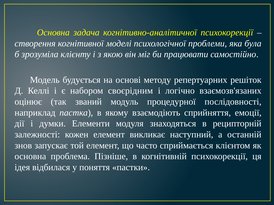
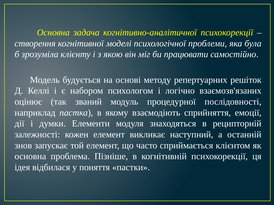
своєрідним: своєрідним -> психологом (131, 91)
